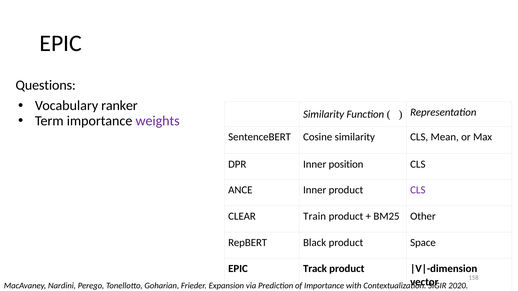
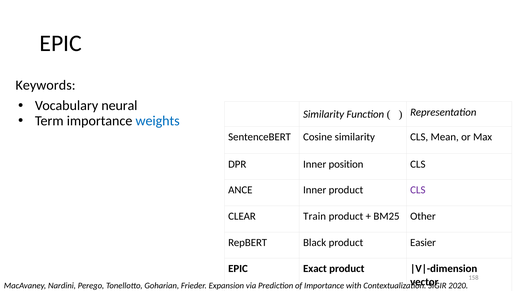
Questions: Questions -> Keywords (46, 85)
ranker: ranker -> neural (119, 106)
weights colour: purple -> blue (158, 121)
Space: Space -> Easier (423, 243)
Track: Track -> Exact (315, 269)
